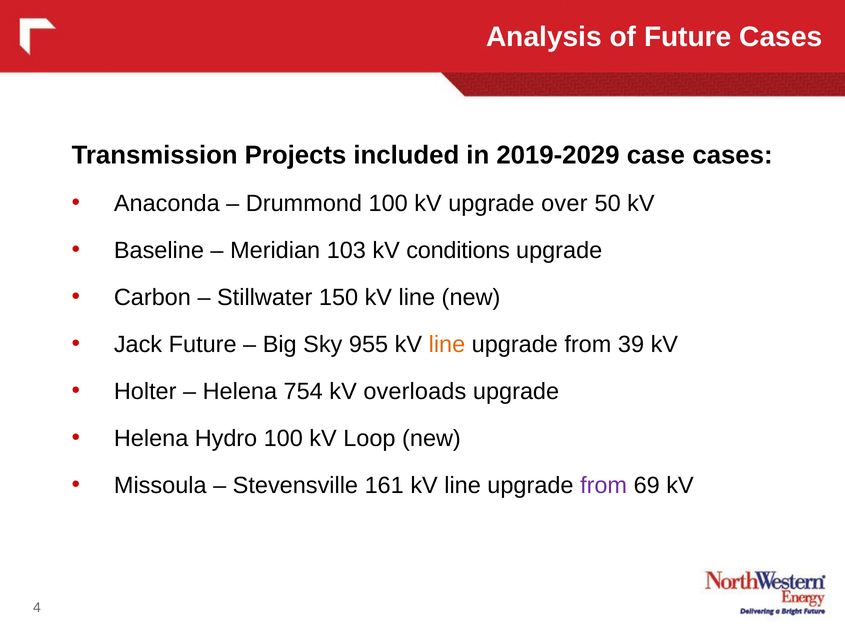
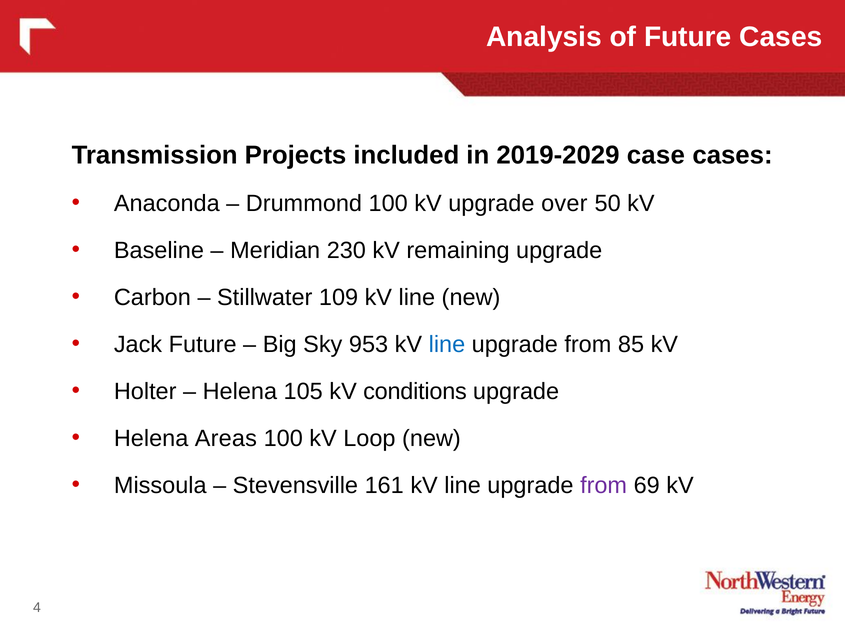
103: 103 -> 230 (346, 250)
conditions: conditions -> remaining (458, 250)
150: 150 -> 109 (339, 297)
955: 955 -> 953 (369, 344)
line colour: orange -> blue (447, 344)
39: 39 -> 85 (631, 344)
754: 754 -> 105 (303, 391)
overloads: overloads -> conditions (415, 391)
Hydro: Hydro -> Areas (226, 438)
